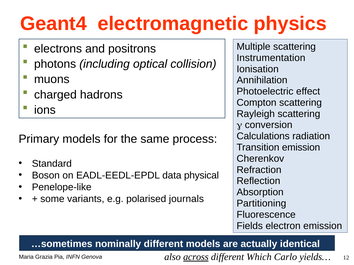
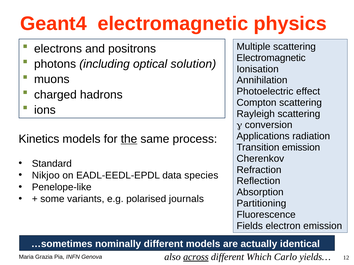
Instrumentation: Instrumentation -> Electromagnetic (271, 58)
collision: collision -> solution (193, 64)
Calculations: Calculations -> Applications (263, 136)
Primary: Primary -> Kinetics (39, 139)
the underline: none -> present (129, 139)
Boson: Boson -> Nikjoo (46, 176)
physical: physical -> species (201, 176)
